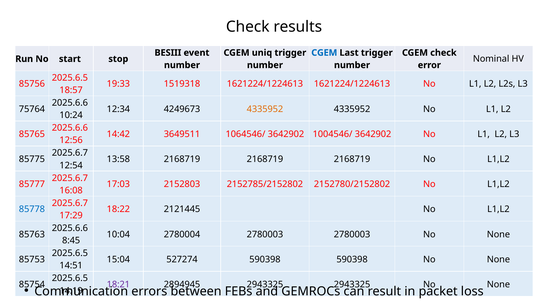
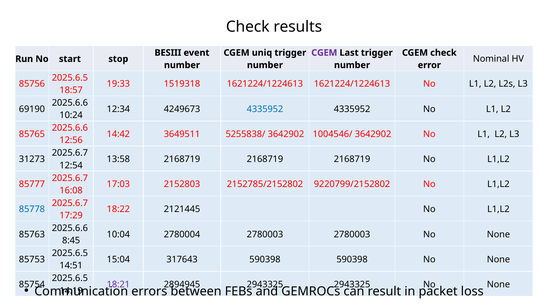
CGEM colour: blue -> purple (324, 53)
75764: 75764 -> 69190 (32, 109)
4335952 colour: orange -> blue (265, 109)
1064546/: 1064546/ -> 5255838/ (245, 134)
85775: 85775 -> 31273 (32, 159)
2152780/2152802: 2152780/2152802 -> 9220799/2152802 (352, 184)
527274: 527274 -> 317643 (182, 260)
